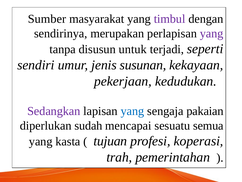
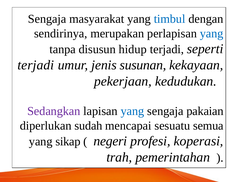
Sumber: Sumber -> Sengaja (47, 19)
timbul colour: purple -> blue (170, 19)
yang colour: purple -> blue (212, 33)
untuk: untuk -> hidup (133, 49)
sendiri: sendiri -> terjadi (36, 65)
kasta: kasta -> sikap (68, 141)
tujuan: tujuan -> negeri (110, 141)
